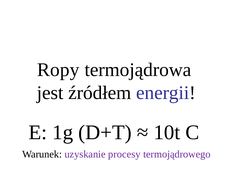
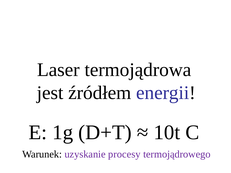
Ropy: Ropy -> Laser (58, 70)
